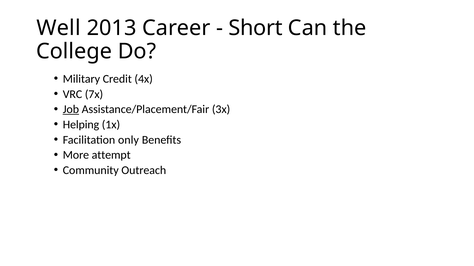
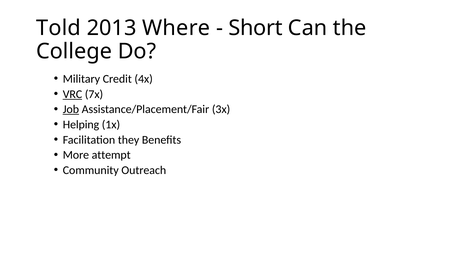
Well: Well -> Told (59, 28)
Career: Career -> Where (176, 28)
VRC underline: none -> present (72, 94)
only: only -> they (129, 140)
